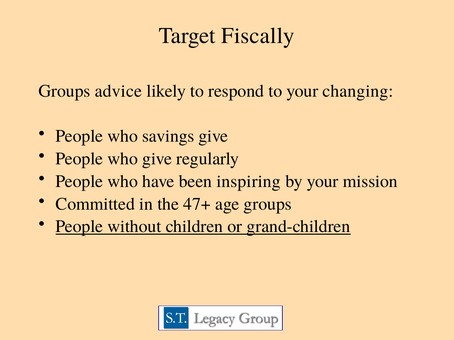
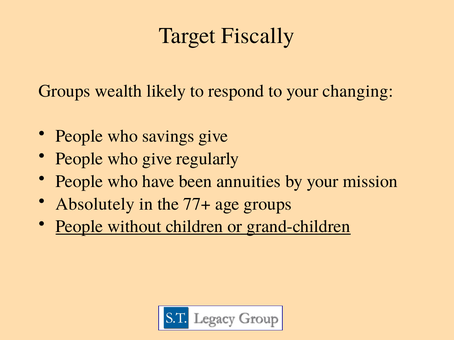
advice: advice -> wealth (118, 91)
inspiring: inspiring -> annuities (249, 182)
Committed: Committed -> Absolutely (95, 204)
47+: 47+ -> 77+ (197, 204)
